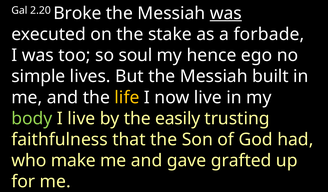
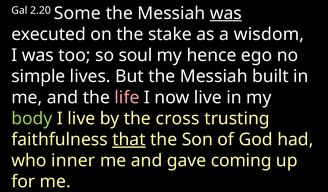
Broke: Broke -> Some (77, 13)
forbade: forbade -> wisdom (269, 34)
life colour: yellow -> pink (127, 98)
easily: easily -> cross (178, 119)
that underline: none -> present (129, 140)
make: make -> inner (73, 161)
grafted: grafted -> coming (241, 161)
